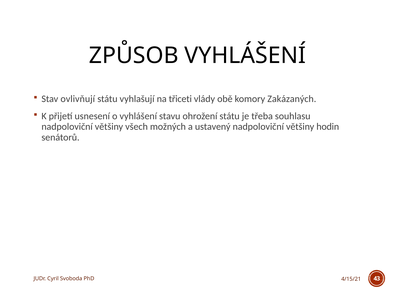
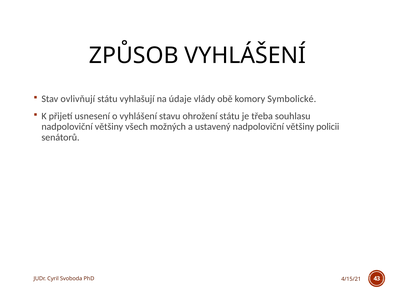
třiceti: třiceti -> údaje (180, 99)
Zakázaných: Zakázaných -> Symbolické (292, 99)
hodin: hodin -> policii (328, 127)
